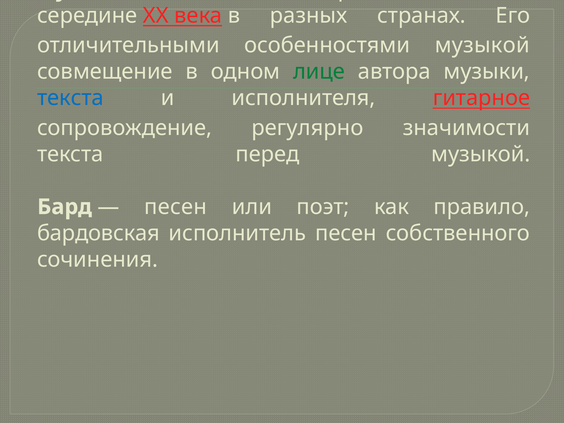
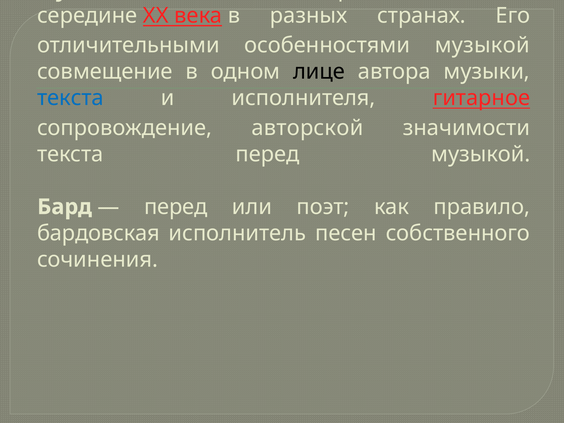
лице colour: green -> black (319, 72)
регулярно: регулярно -> авторской (307, 128)
песен: песен -> перед (176, 207)
